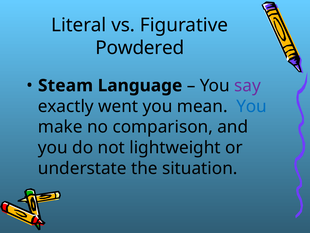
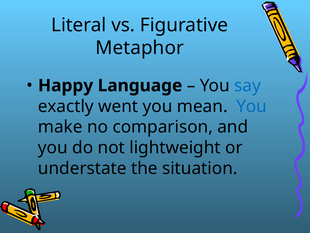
Powdered: Powdered -> Metaphor (140, 48)
Steam: Steam -> Happy (66, 85)
say colour: purple -> blue (248, 85)
